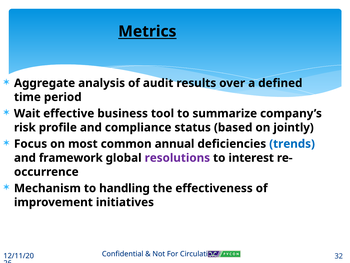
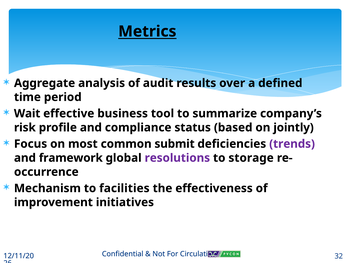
annual: annual -> submit (175, 144)
trends colour: blue -> purple (292, 144)
interest: interest -> storage (251, 158)
handling: handling -> facilities (124, 188)
